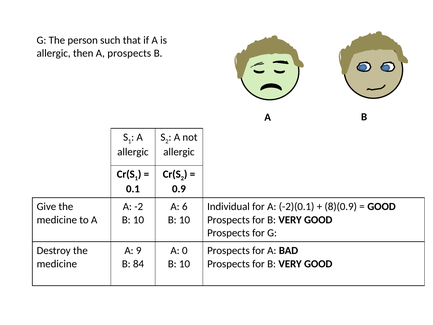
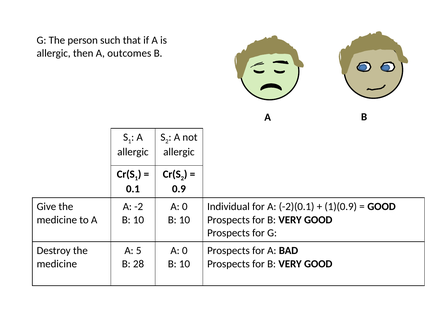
A prospects: prospects -> outcomes (129, 53)
6: 6 -> 0 (185, 206)
8)(0.9: 8)(0.9 -> 1)(0.9 (341, 206)
9: 9 -> 5 (139, 250)
84: 84 -> 28 (139, 264)
